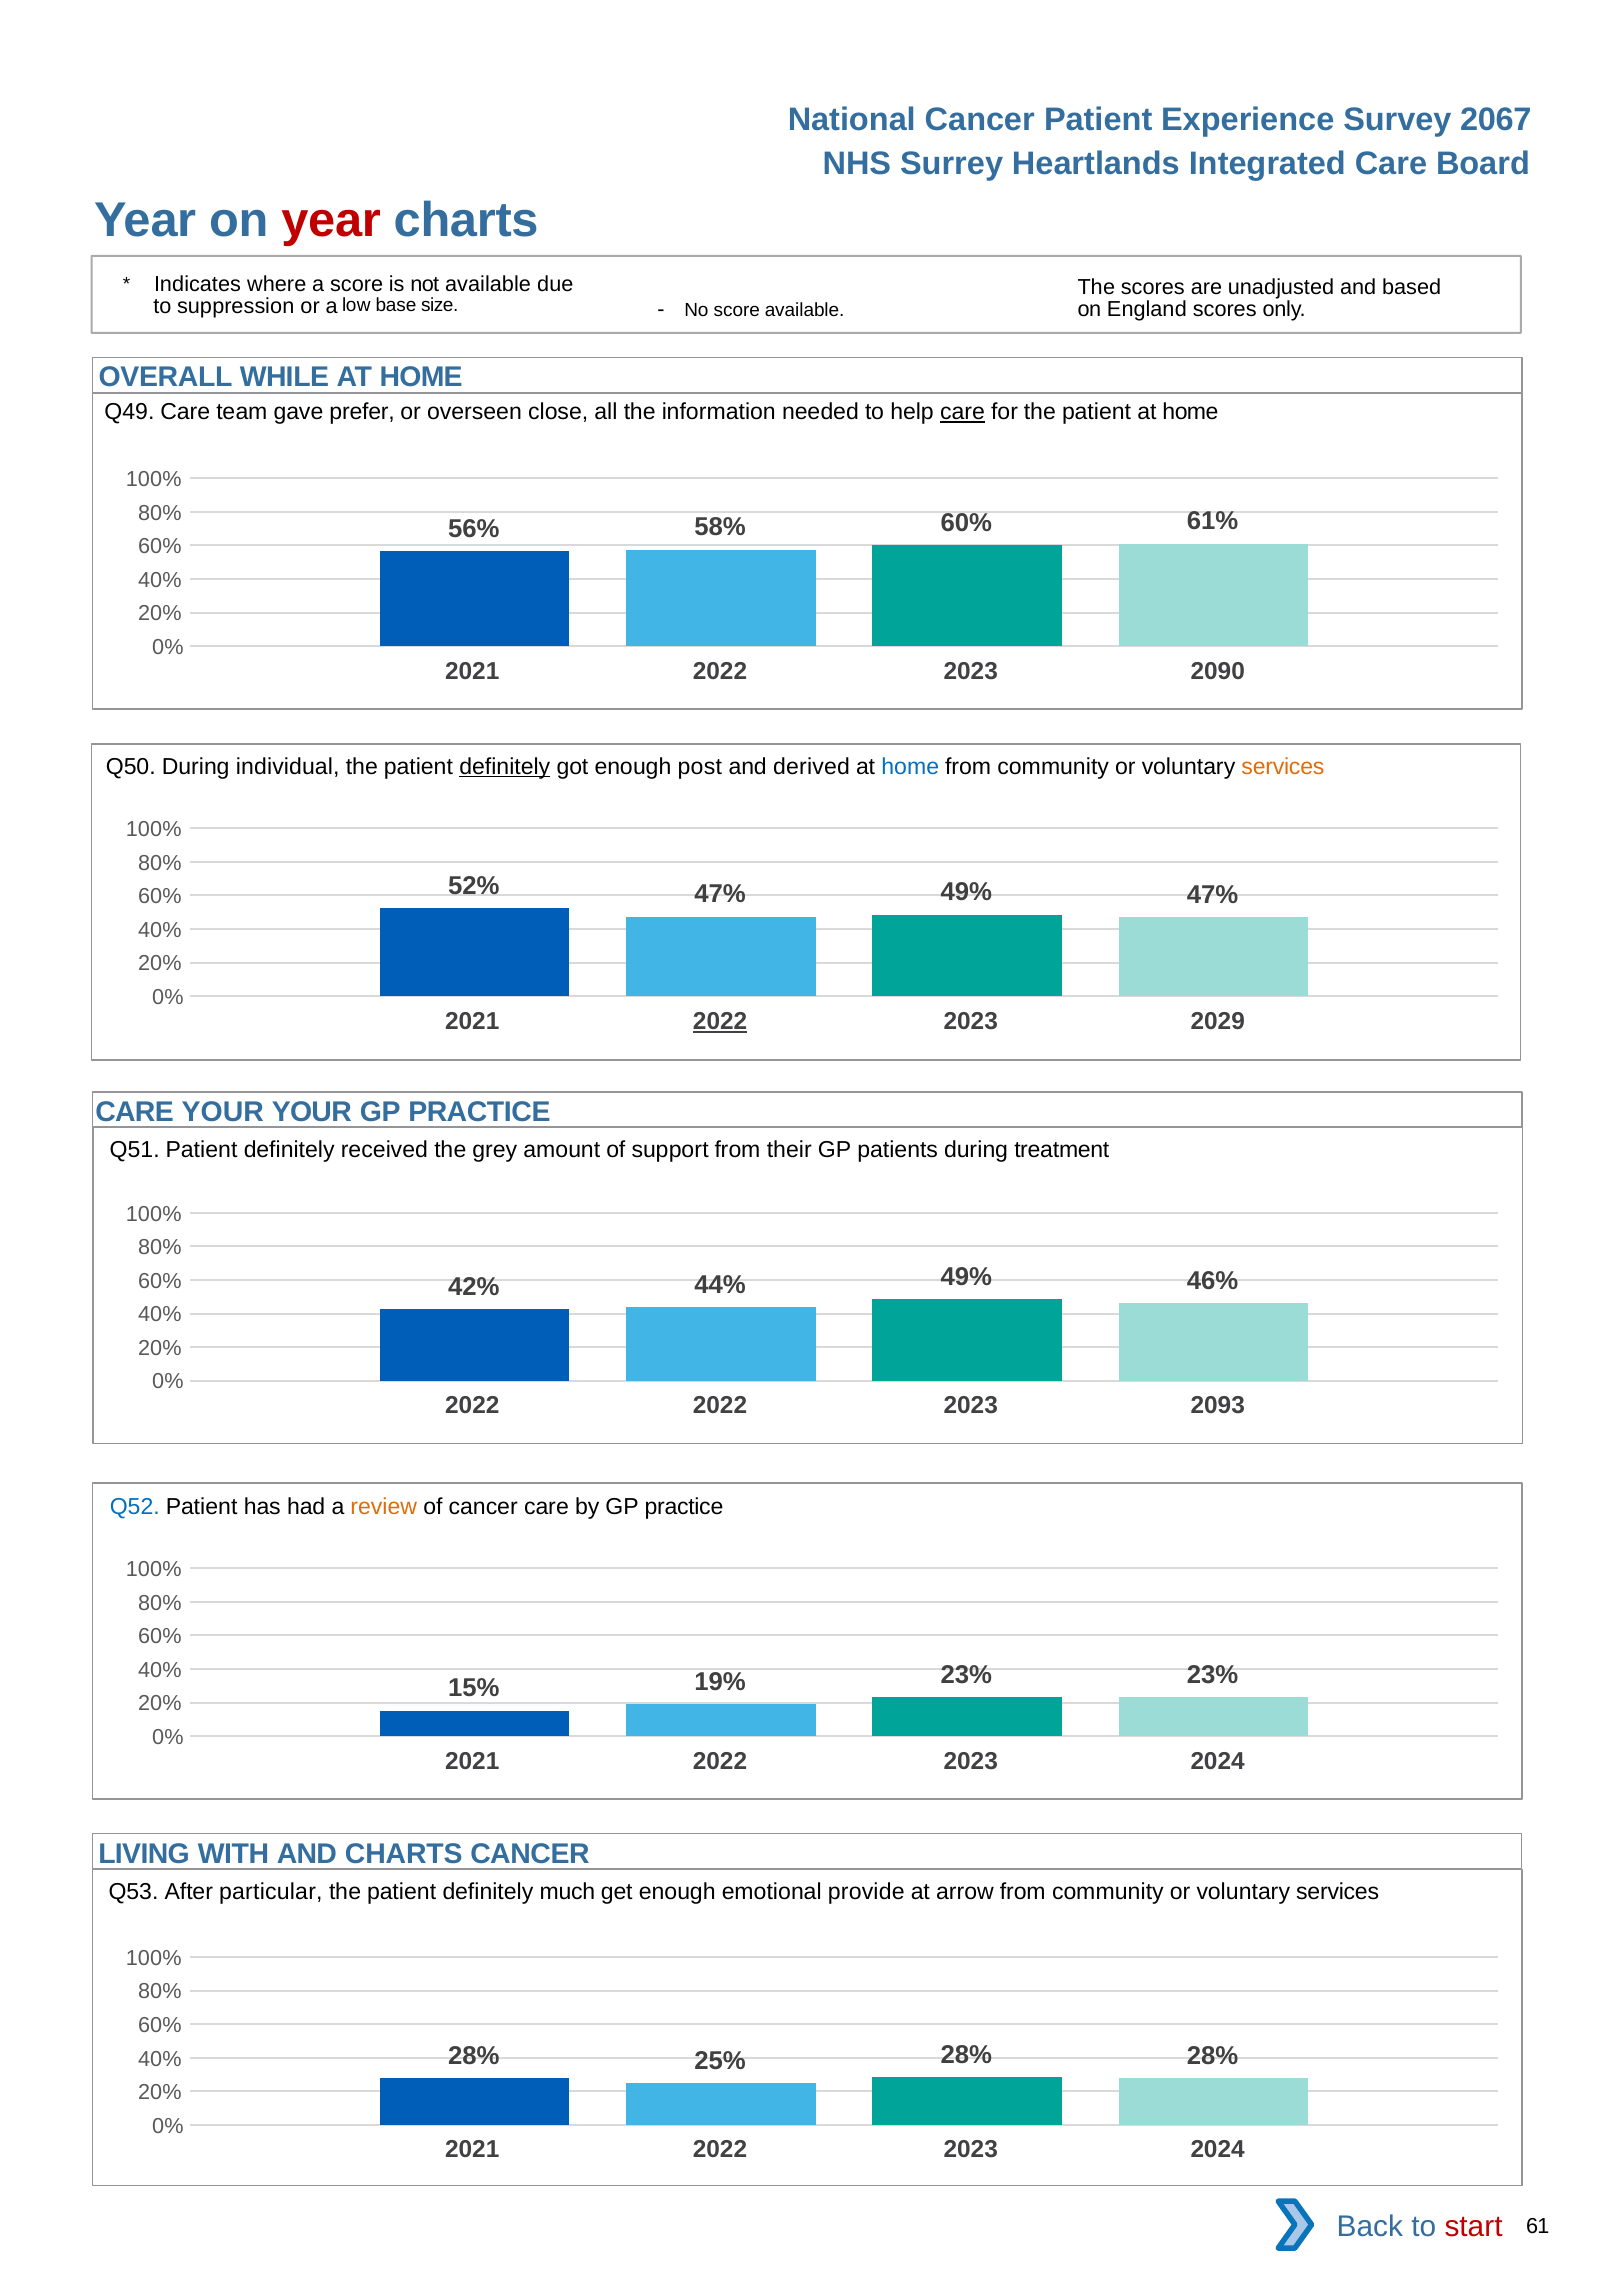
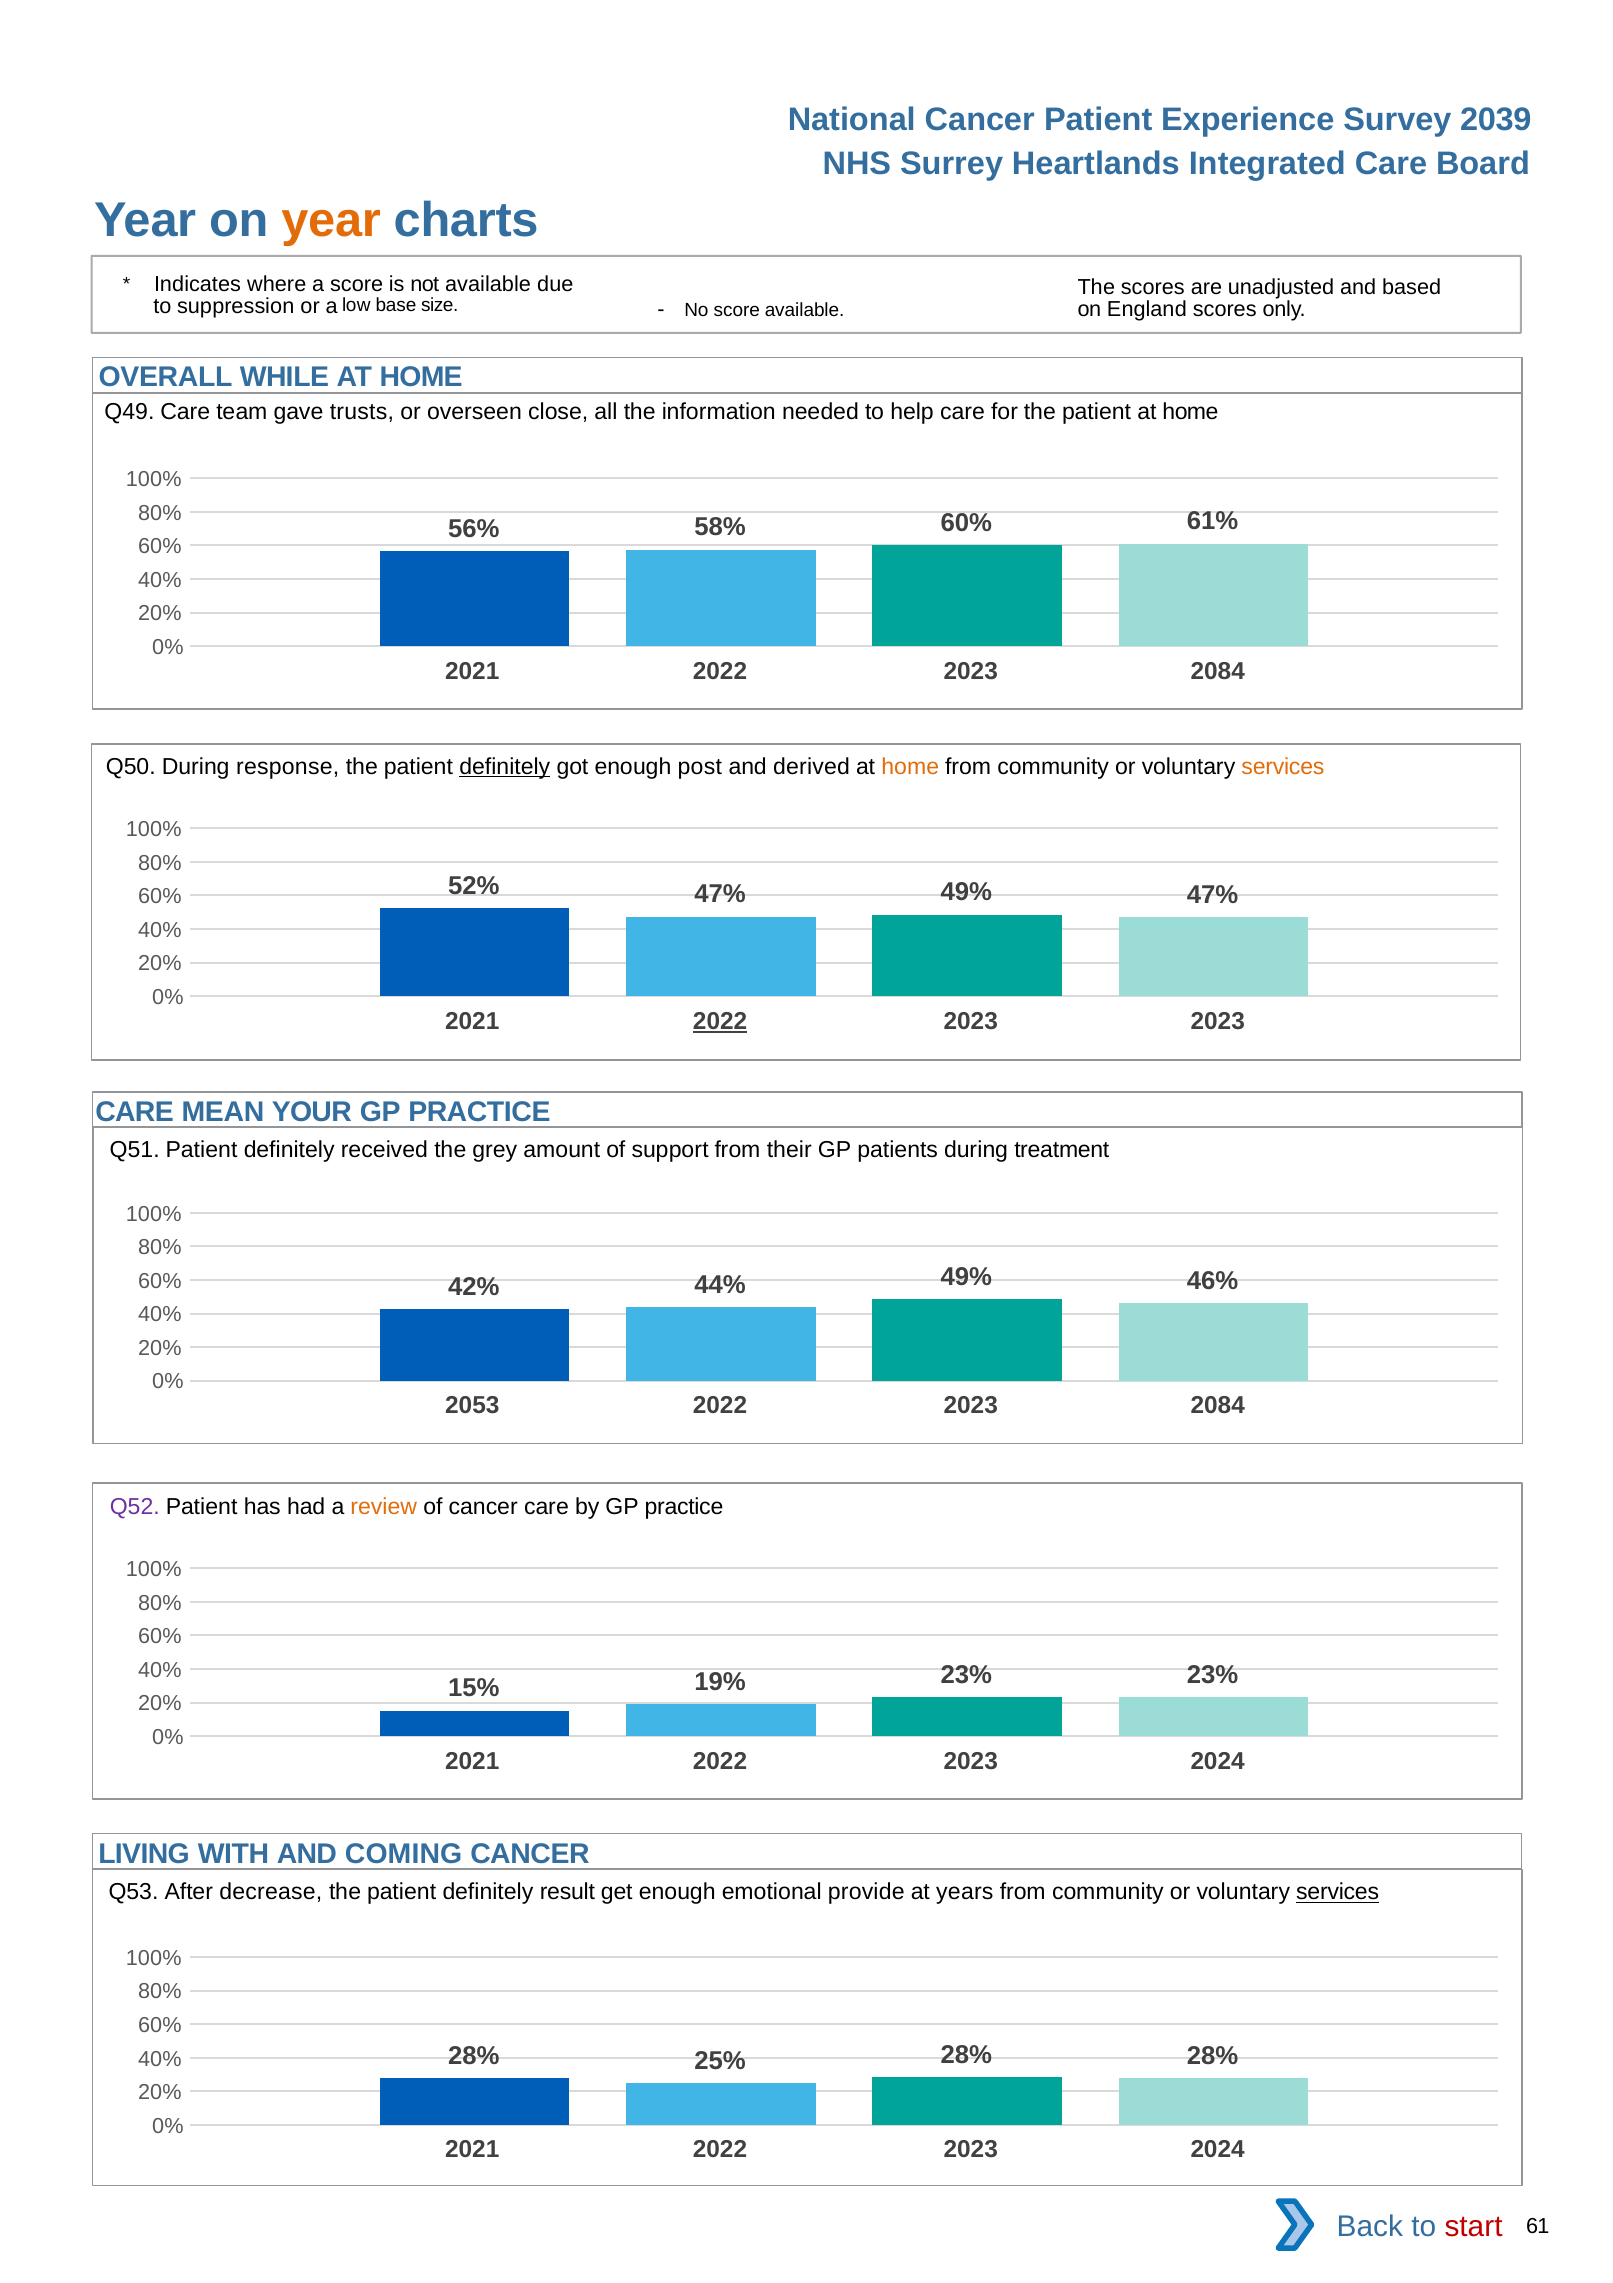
2067: 2067 -> 2039 (1496, 120)
year colour: red -> orange (331, 220)
prefer: prefer -> trusts (362, 412)
care underline: present -> none (963, 412)
2021 2022 2023 2090: 2090 -> 2084 (1218, 671)
individual: individual -> response (288, 767)
home colour: blue -> orange (910, 767)
2023 2029: 2029 -> 2023 (1218, 1021)
CARE YOUR: YOUR -> MEAN (223, 1112)
2022: 2022 -> 2053 (472, 1406)
2093: 2093 -> 2084 (1218, 1406)
Q52 colour: blue -> purple (135, 1507)
AND CHARTS: CHARTS -> COMING (404, 1854)
particular: particular -> decrease (271, 1892)
much: much -> result (567, 1892)
arrow: arrow -> years (965, 1892)
services underline: none -> present (1338, 1892)
